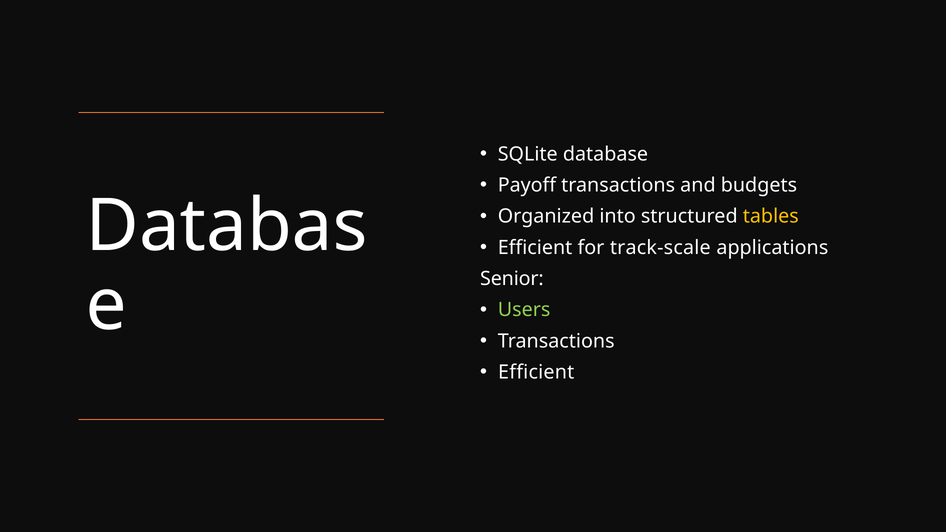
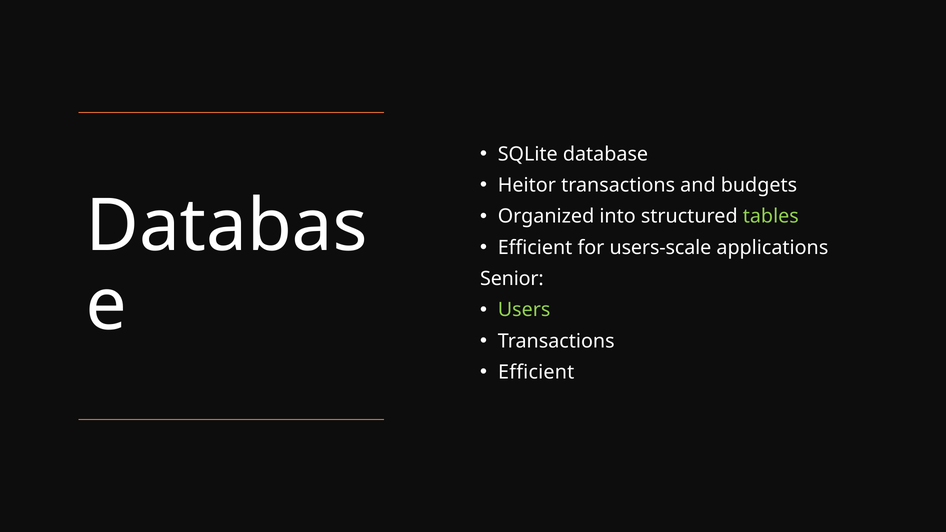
Payoff: Payoff -> Heitor (527, 185)
tables colour: yellow -> light green (771, 216)
track-scale: track-scale -> users-scale (660, 248)
